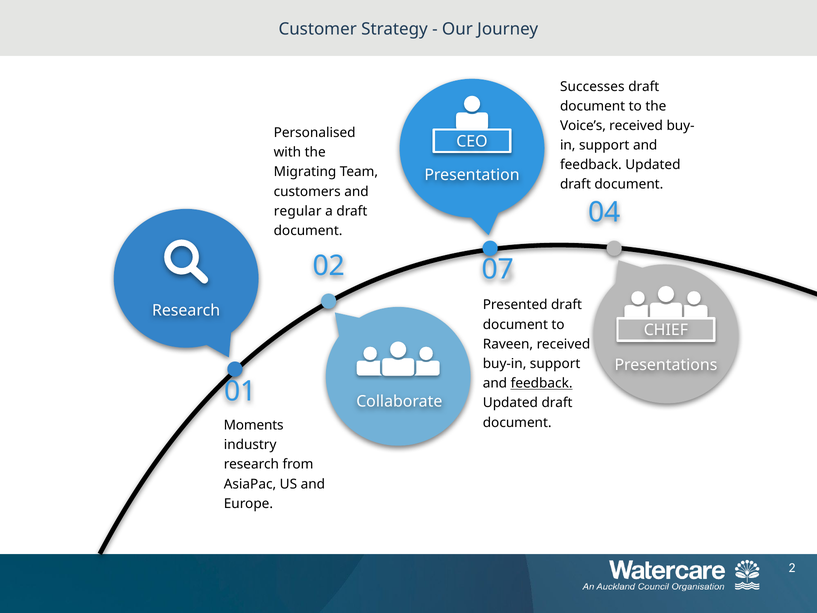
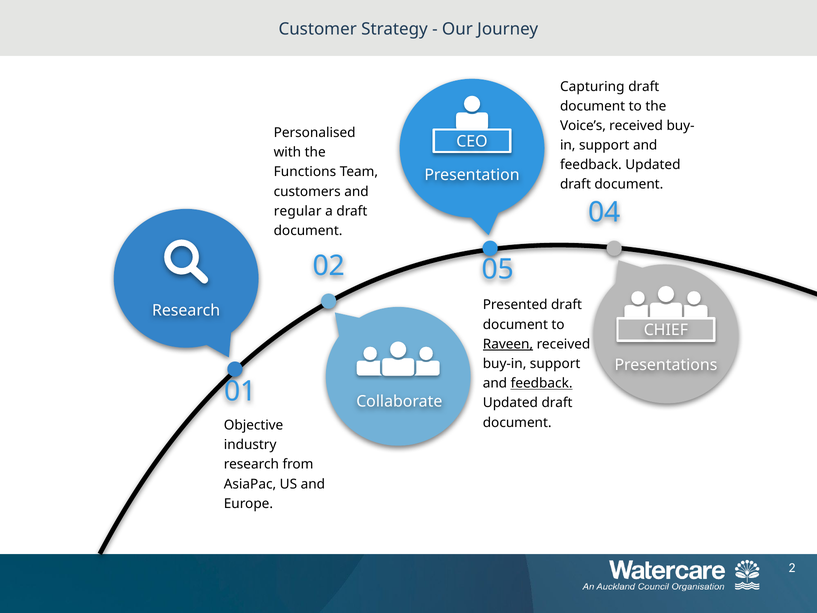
Successes: Successes -> Capturing (592, 86)
Migrating: Migrating -> Functions (305, 172)
07: 07 -> 05 (498, 269)
Raveen underline: none -> present (508, 344)
Moments: Moments -> Objective (254, 425)
